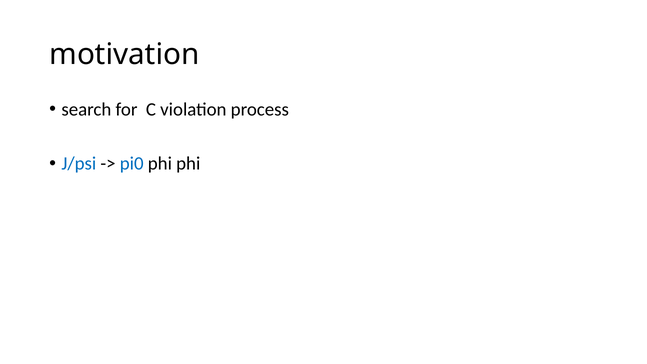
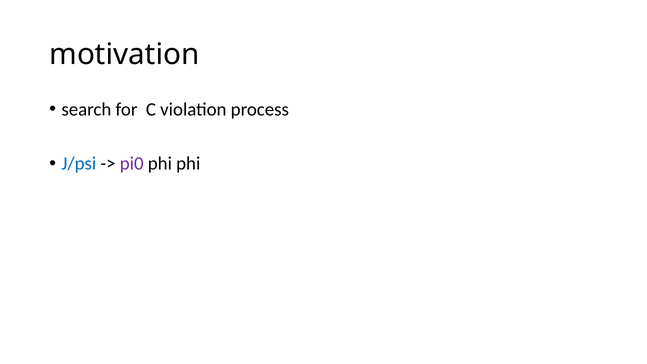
pi0 colour: blue -> purple (132, 164)
